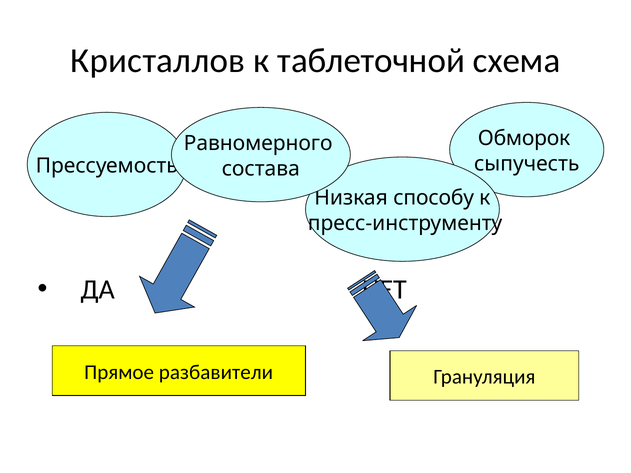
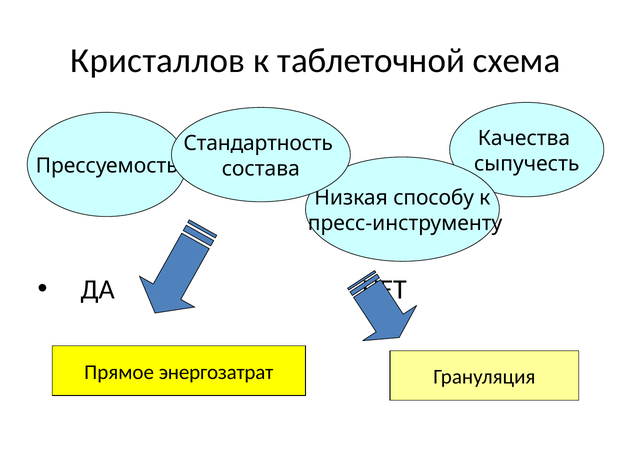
Обморок: Обморок -> Качества (524, 138)
Равномерного: Равномерного -> Стандартность (258, 144)
разбавители: разбавители -> энергозатрат (216, 372)
